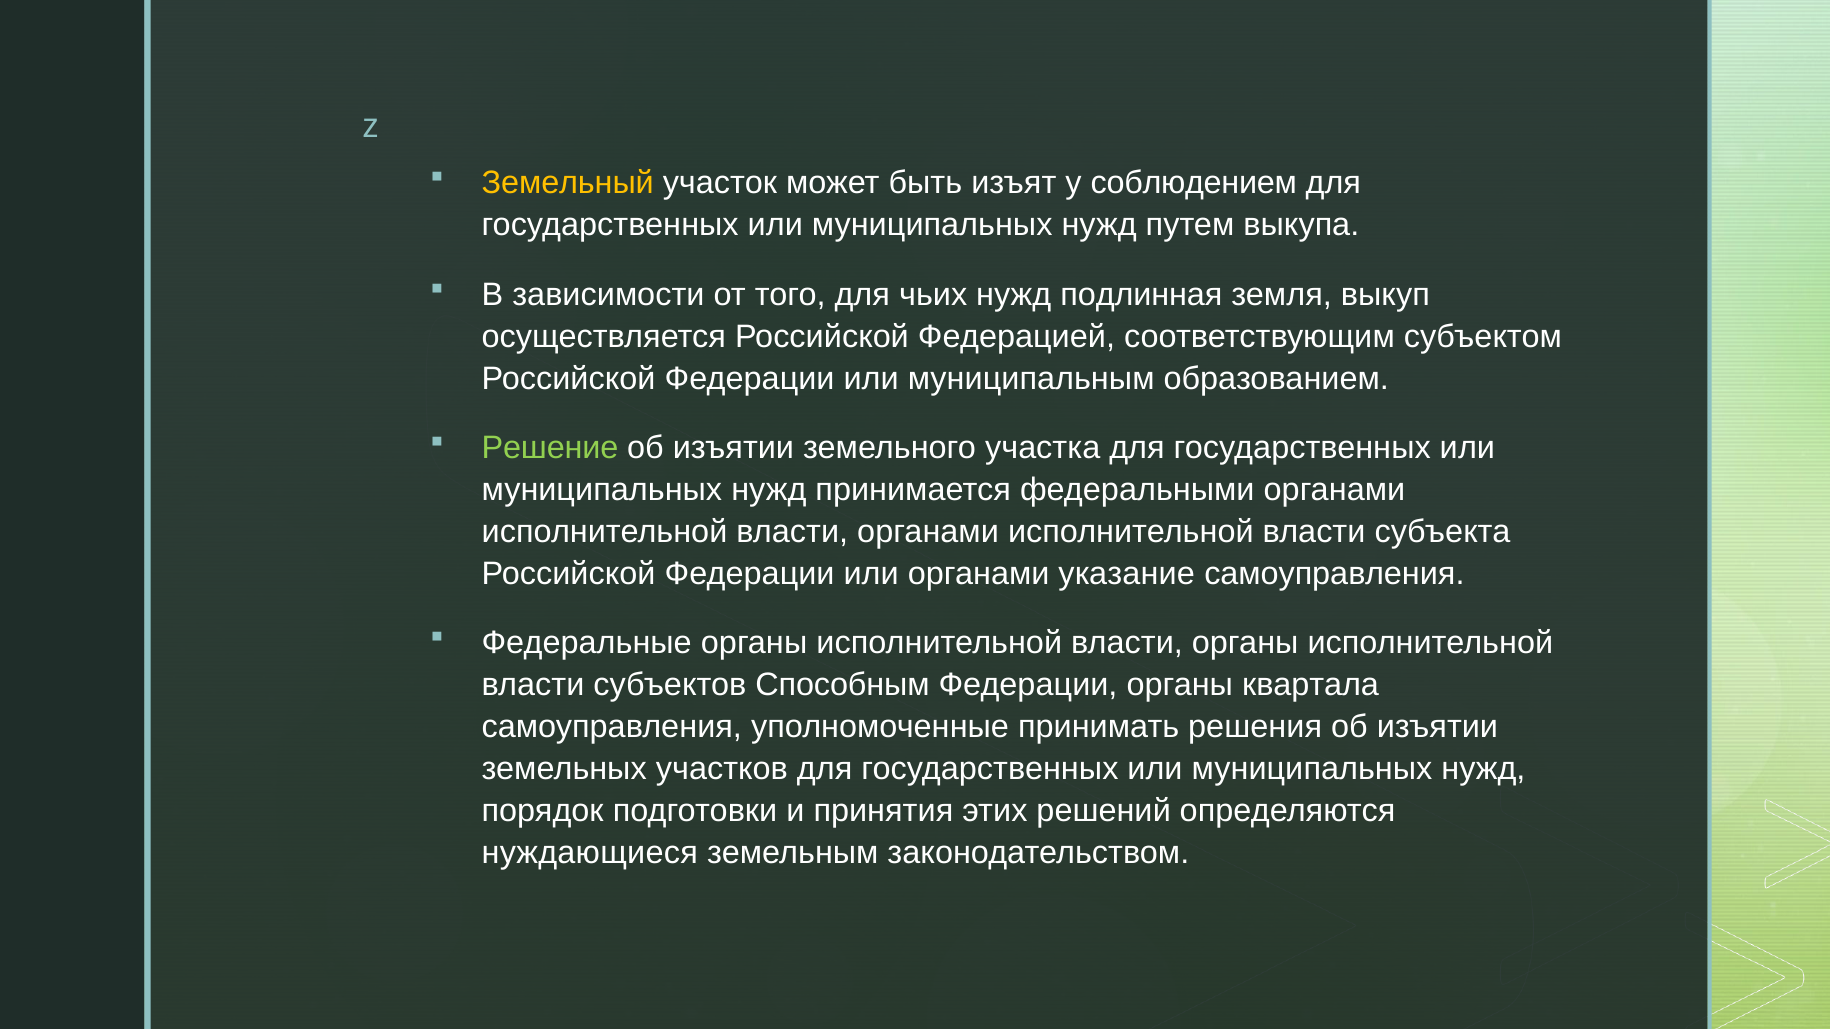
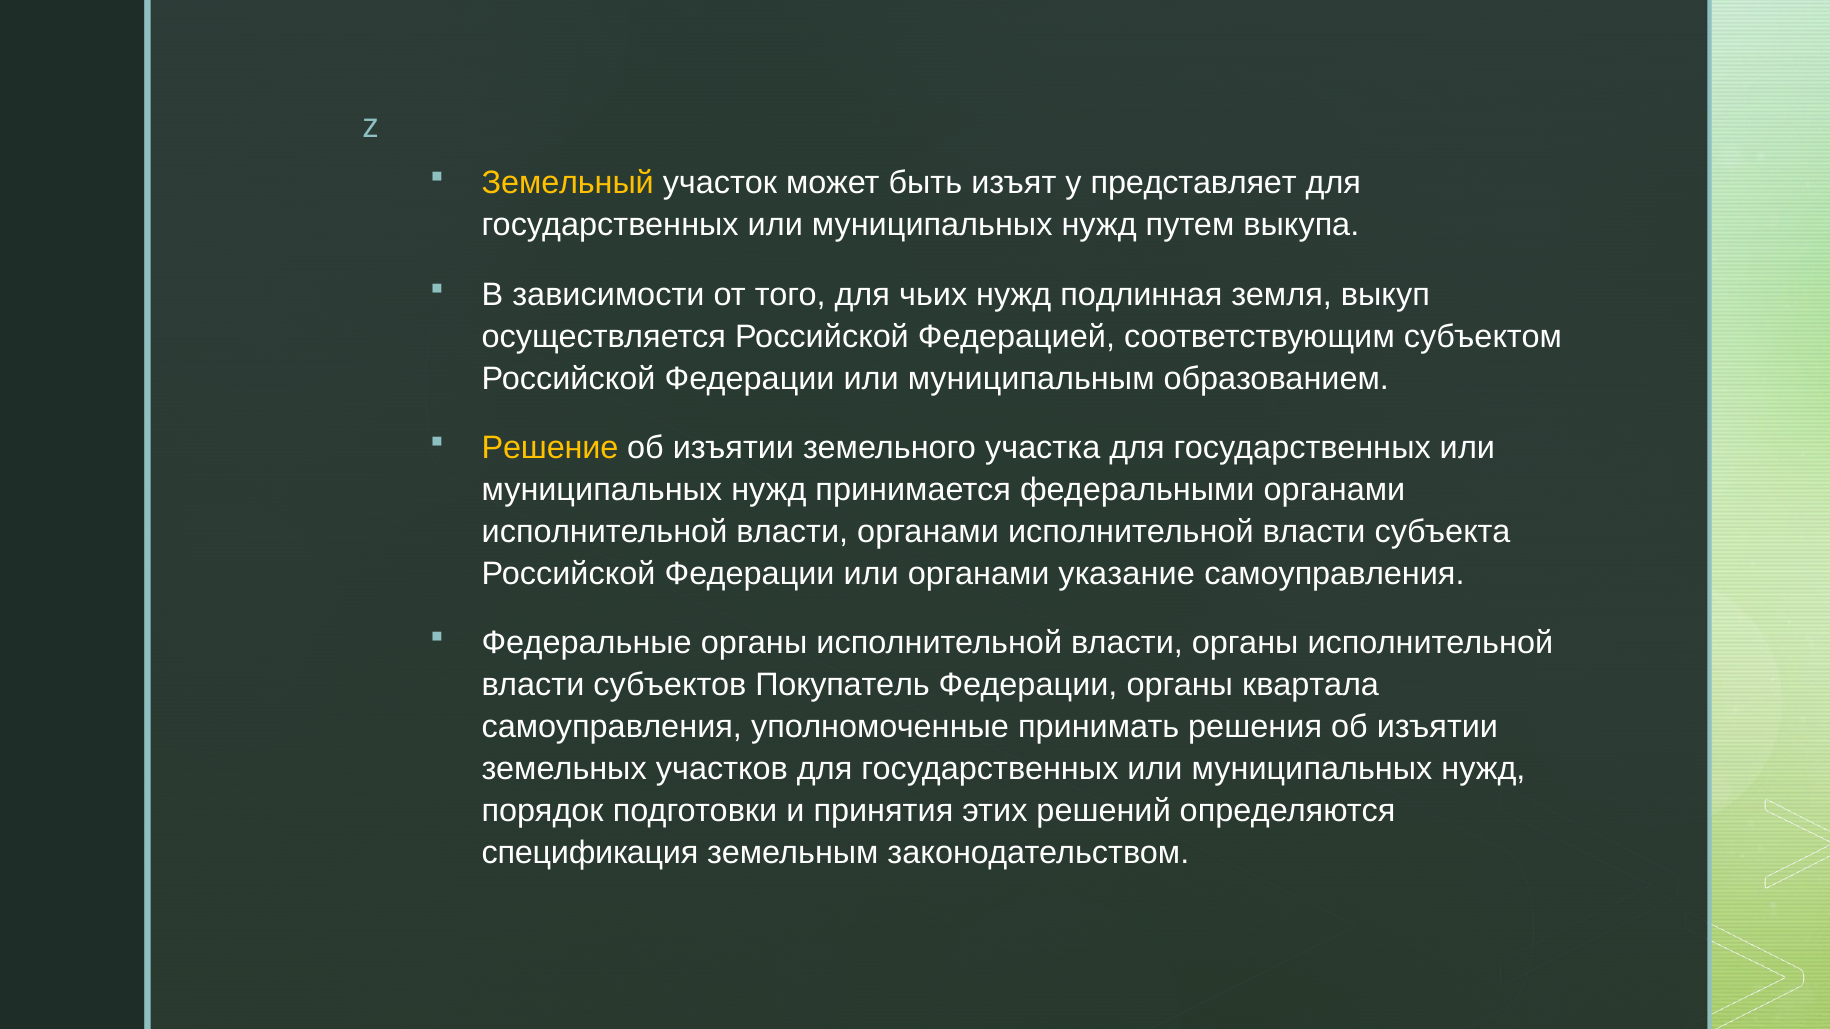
соблюдением: соблюдением -> представляет (1194, 183)
Решение colour: light green -> yellow (550, 448)
Способным: Способным -> Покупатель (842, 685)
нуждающиеся: нуждающиеся -> спецификация (590, 853)
